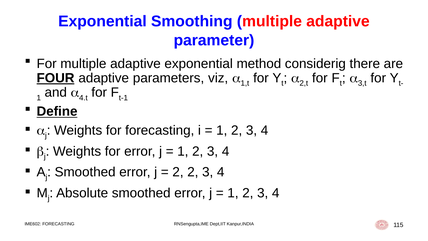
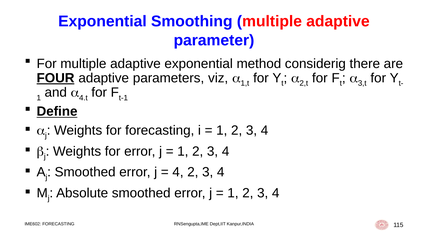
2: 2 -> 4 (178, 172)
